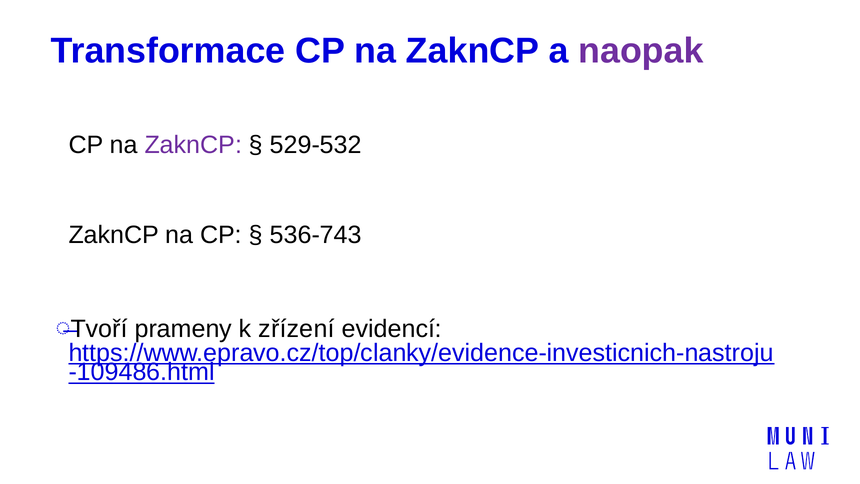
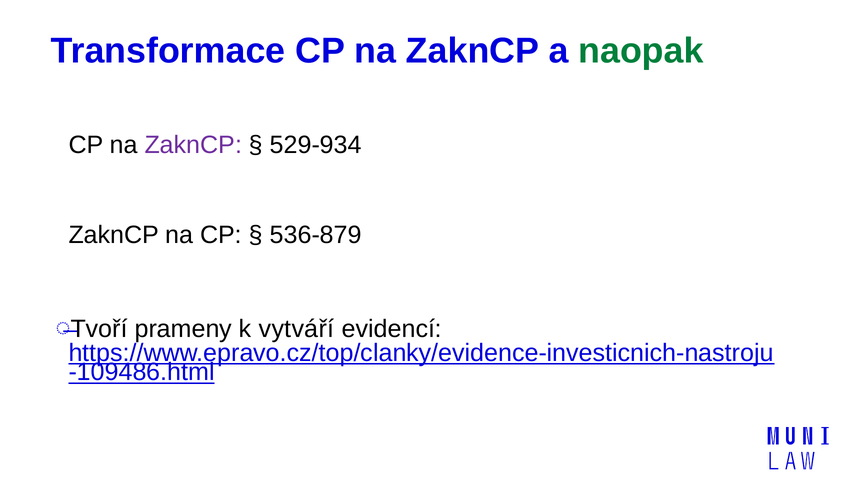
naopak colour: purple -> green (641, 51)
529-532: 529-532 -> 529-934 (316, 145)
536-743: 536-743 -> 536-879 (316, 235)
zřízení: zřízení -> vytváří (296, 329)
